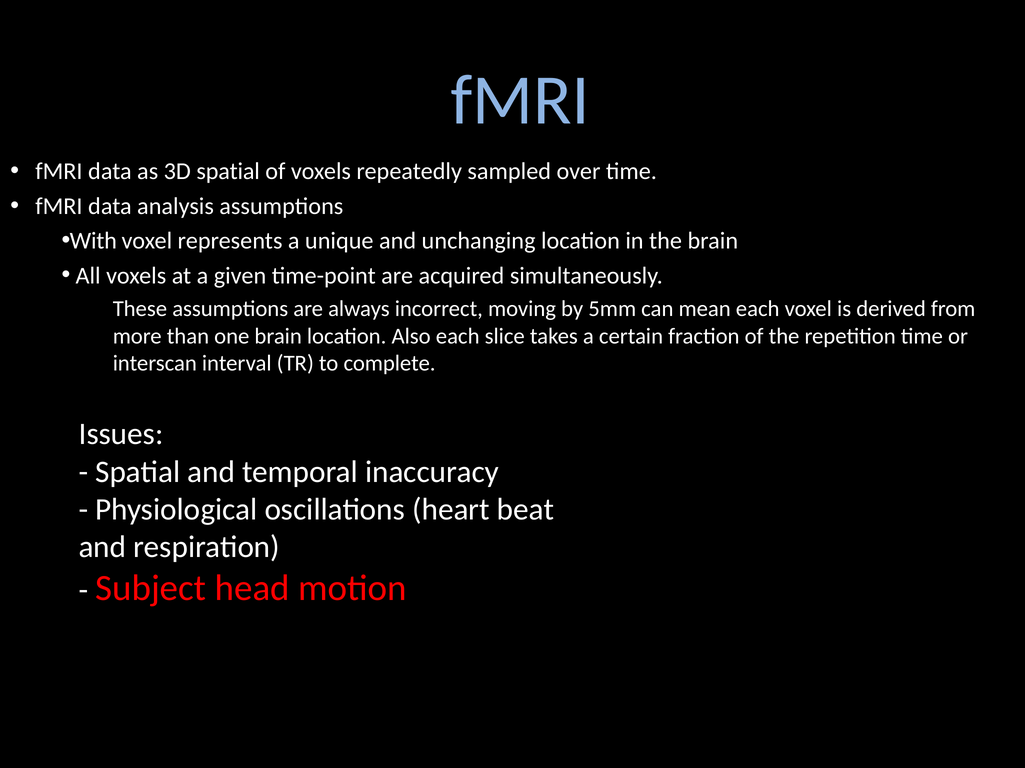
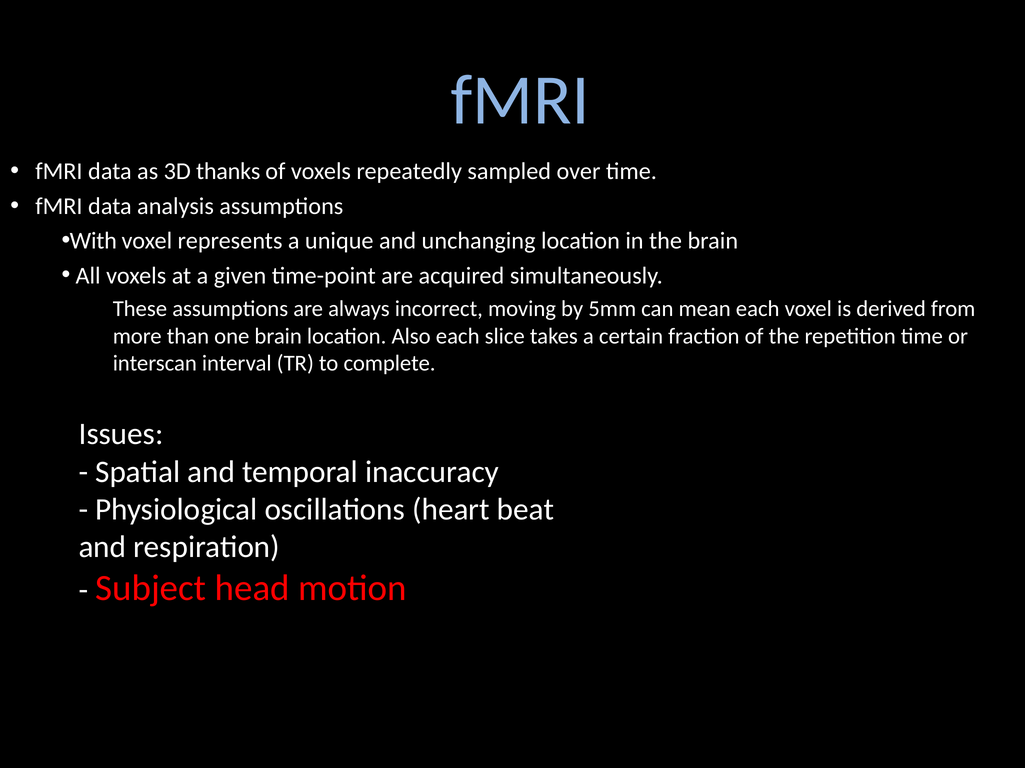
3D spatial: spatial -> thanks (228, 172)
